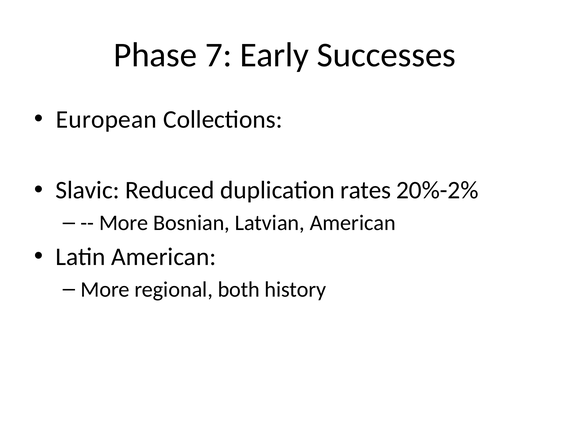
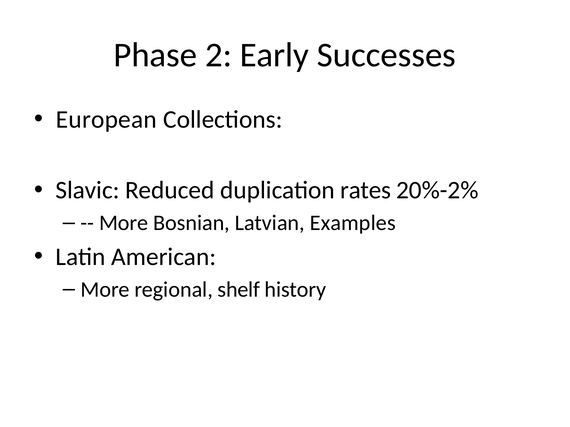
7: 7 -> 2 (219, 55)
Latvian American: American -> Examples (353, 223)
both: both -> shelf (239, 290)
